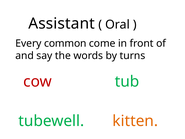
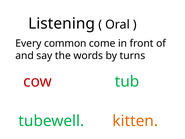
Assistant: Assistant -> Listening (62, 24)
